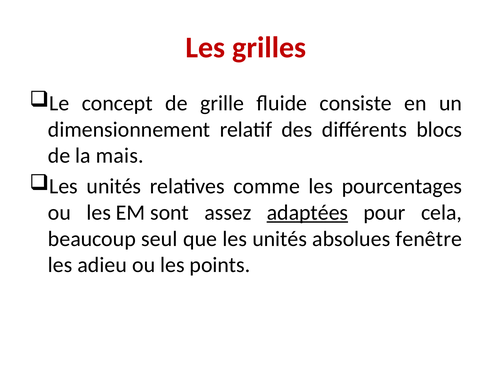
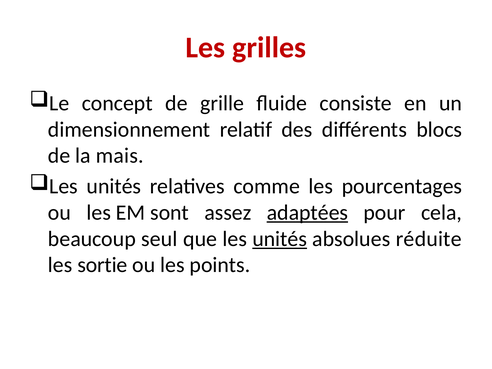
unités underline: none -> present (280, 239)
fenêtre: fenêtre -> réduite (429, 239)
adieu: adieu -> sortie (102, 265)
